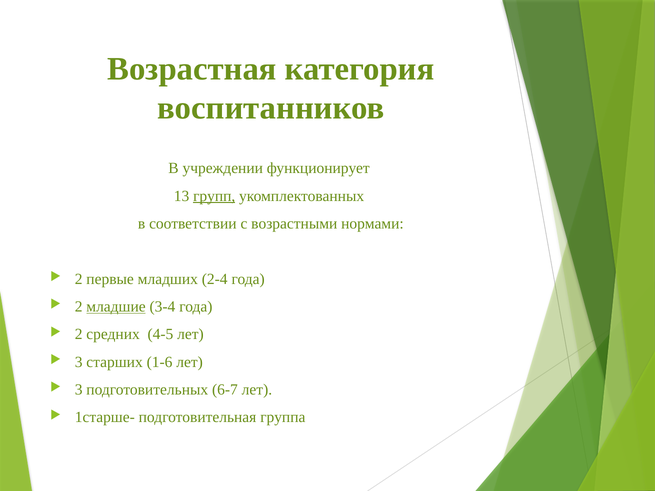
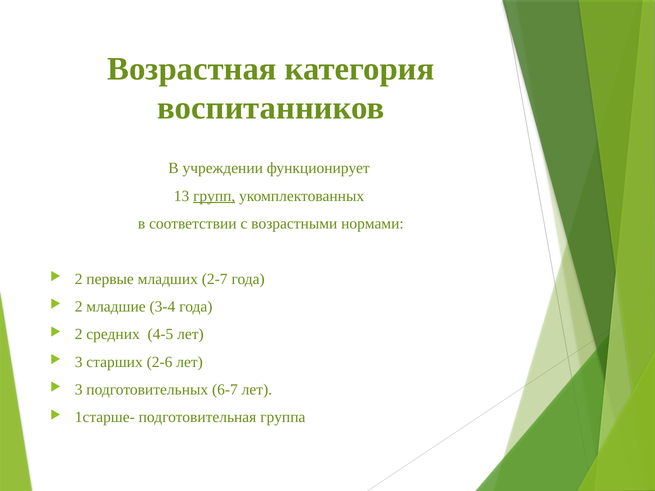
2-4: 2-4 -> 2-7 (215, 279)
младшие underline: present -> none (116, 307)
1-6: 1-6 -> 2-6 (160, 362)
